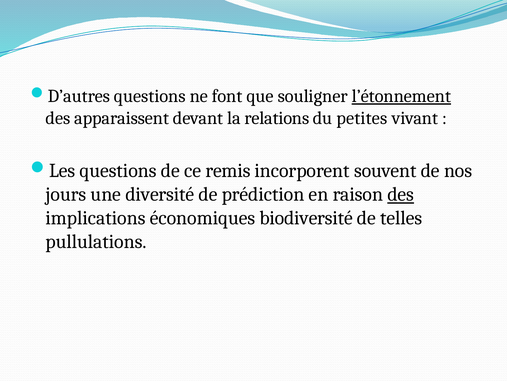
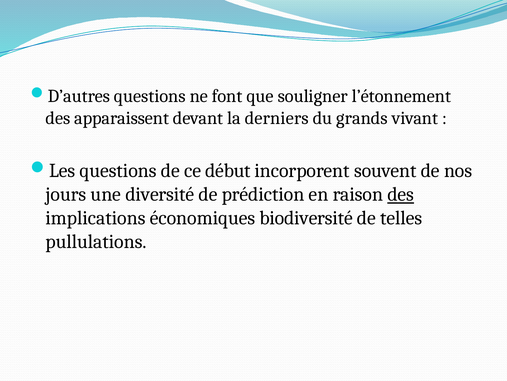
l’étonnement underline: present -> none (401, 96)
relations: relations -> derniers (277, 118)
petites: petites -> grands (362, 118)
remis: remis -> début (228, 170)
